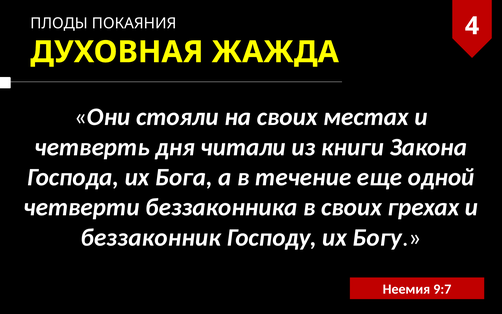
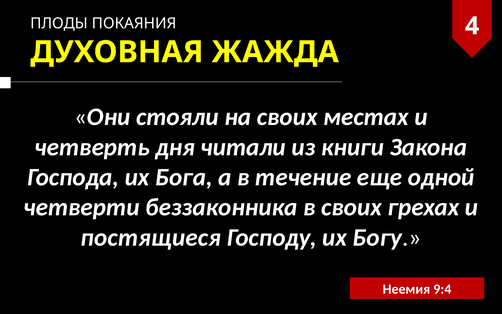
беззаконник: беззаконник -> постящиеся (151, 237)
9:7: 9:7 -> 9:4 (442, 289)
